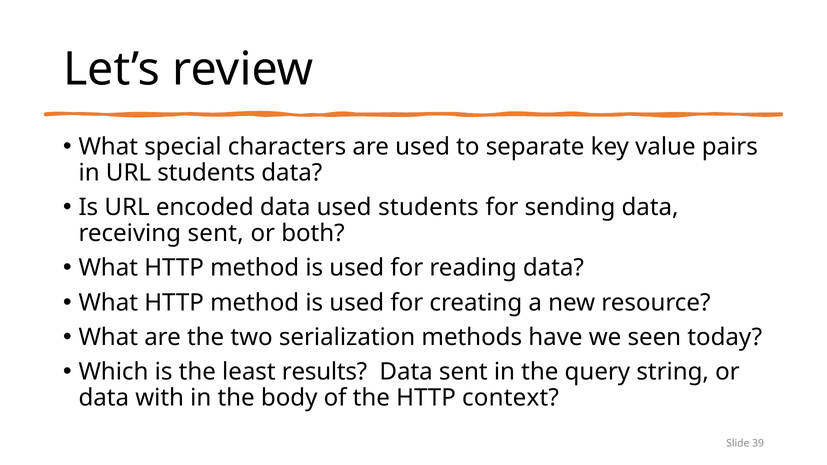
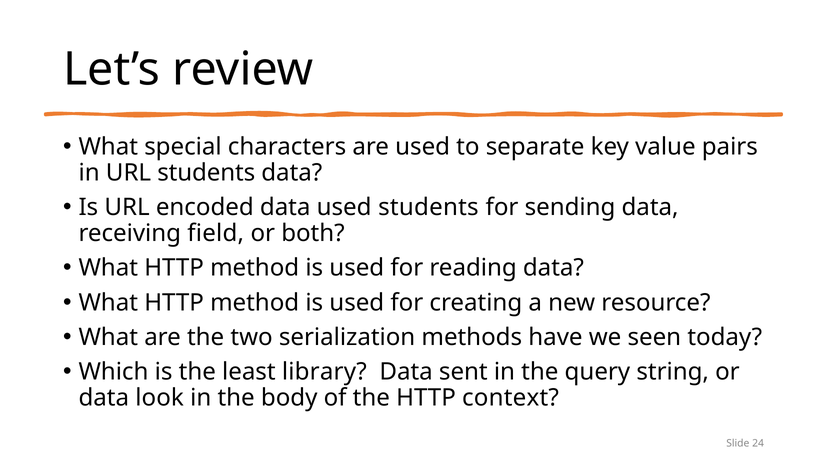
receiving sent: sent -> field (216, 233)
results: results -> library (324, 372)
with: with -> look (160, 398)
39: 39 -> 24 (758, 443)
